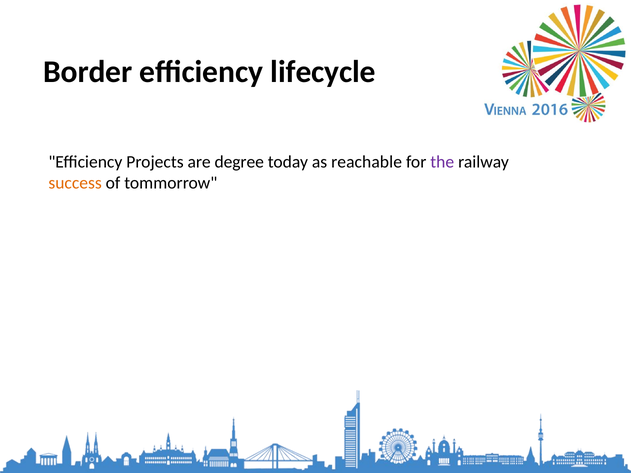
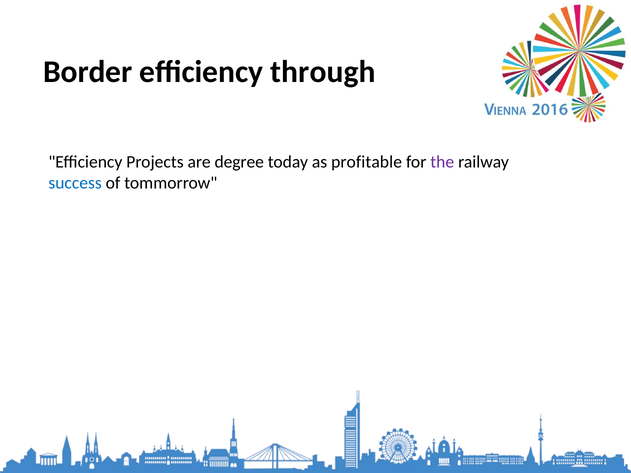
lifecycle: lifecycle -> through (323, 72)
reachable: reachable -> profitable (367, 162)
success colour: orange -> blue (75, 183)
